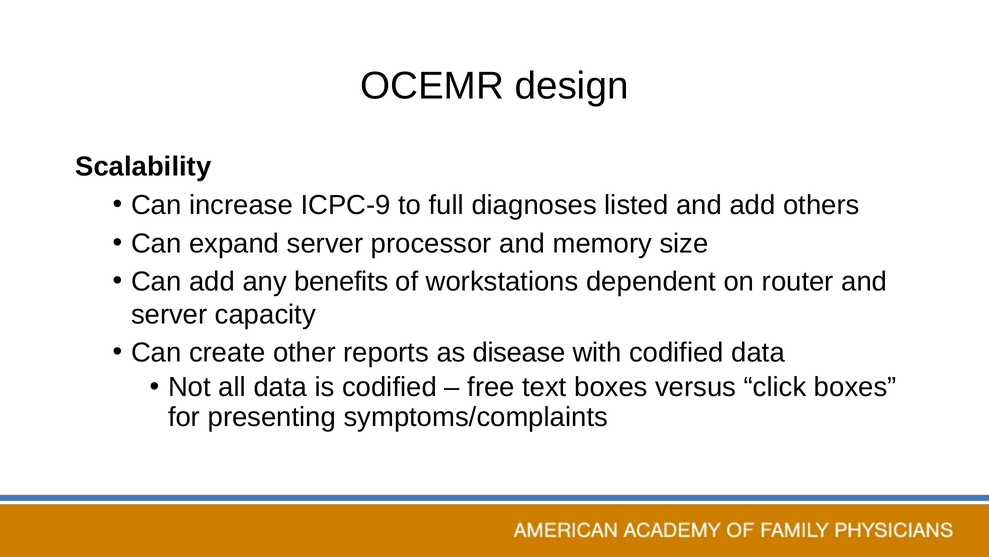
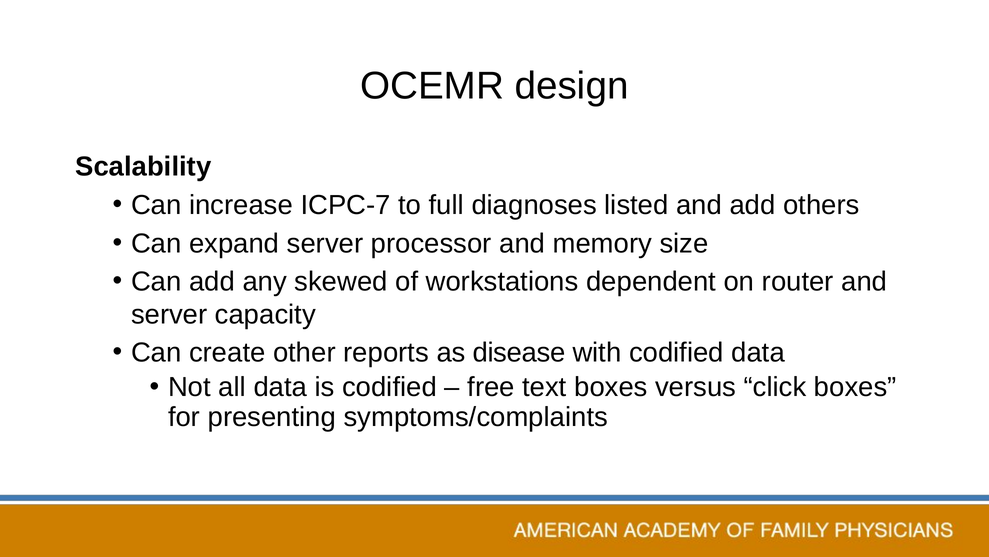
ICPC-9: ICPC-9 -> ICPC-7 (346, 205)
benefits: benefits -> skewed (341, 281)
